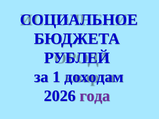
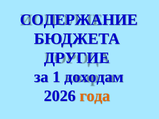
СОЦИАЛЬНОЕ: СОЦИАЛЬНОЕ -> СОДЕРЖАНИЕ (79, 20)
РУБЛЕЙ: РУБЛЕЙ -> ДРУГИЕ (77, 58)
года colour: purple -> orange (95, 96)
